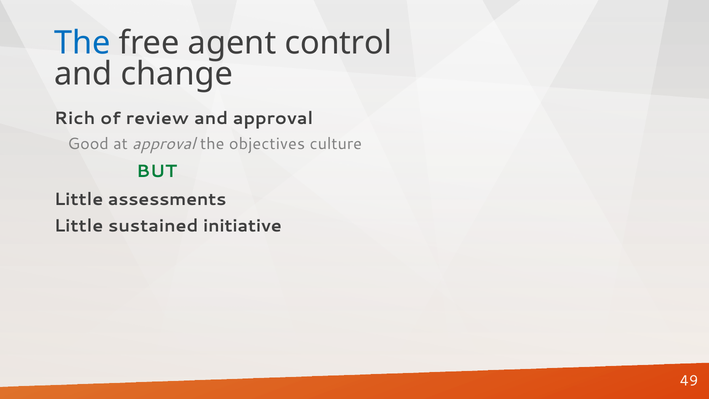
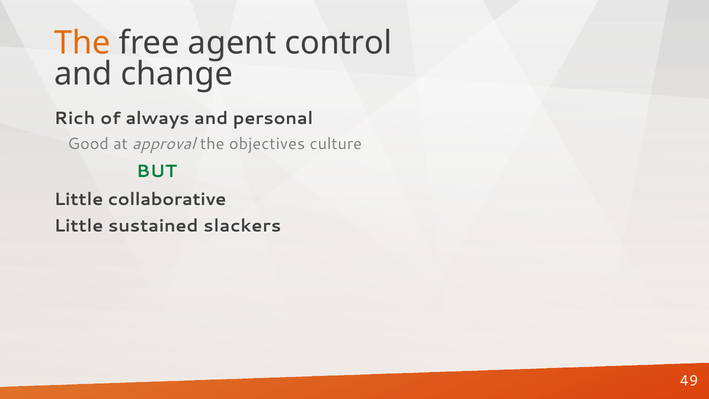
The colour: blue -> orange (82, 43)
review: review -> always (157, 118)
and approval: approval -> personal (273, 118)
assessments: assessments -> collaborative (167, 199)
initiative: initiative -> slackers (242, 226)
